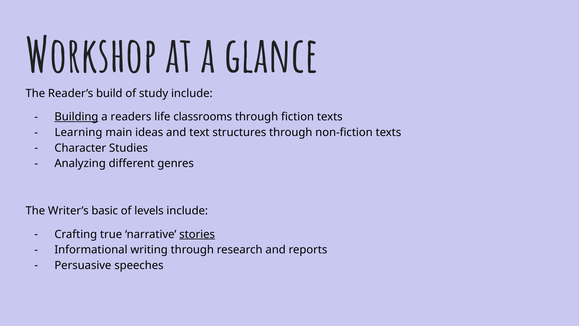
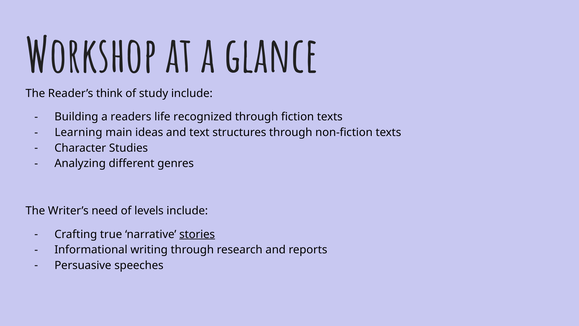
build: build -> think (109, 93)
Building underline: present -> none (76, 117)
classrooms: classrooms -> recognized (203, 117)
basic: basic -> need (105, 211)
